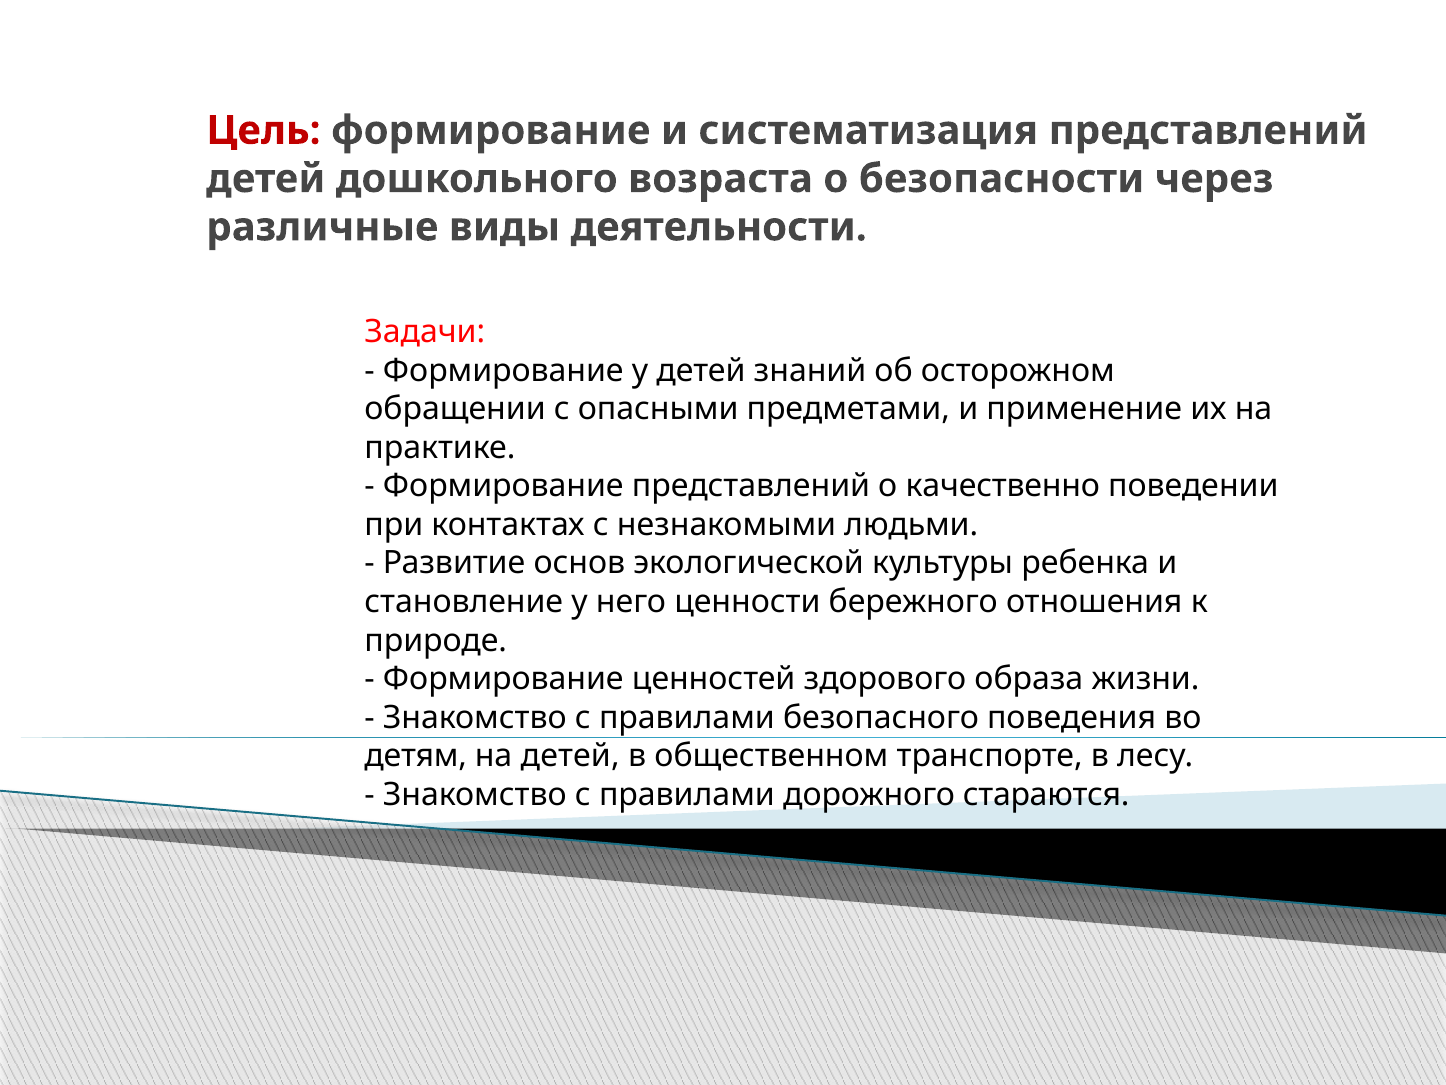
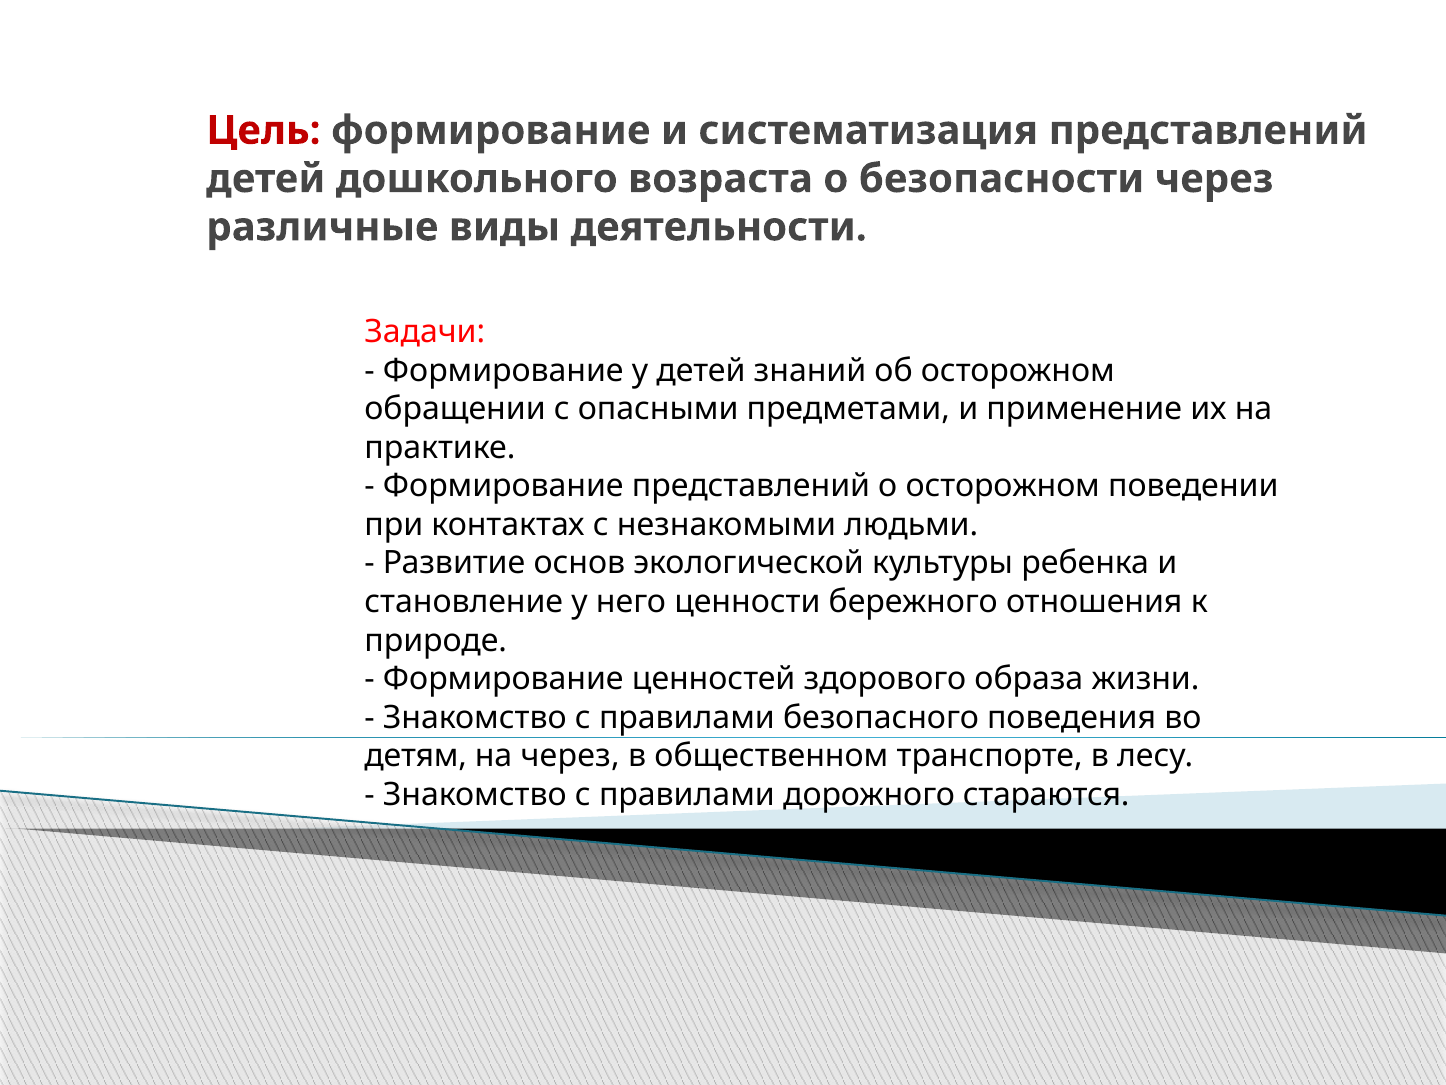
о качественно: качественно -> осторожном (1003, 486)
на детей: детей -> через (570, 756)
